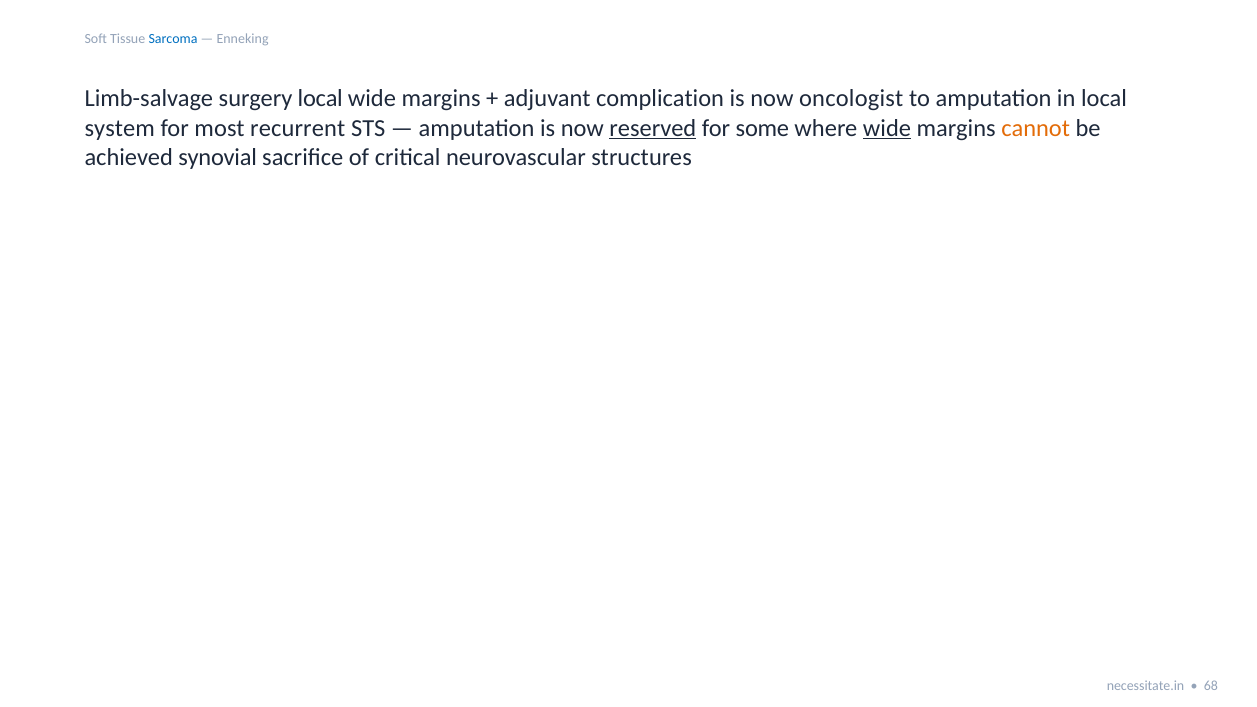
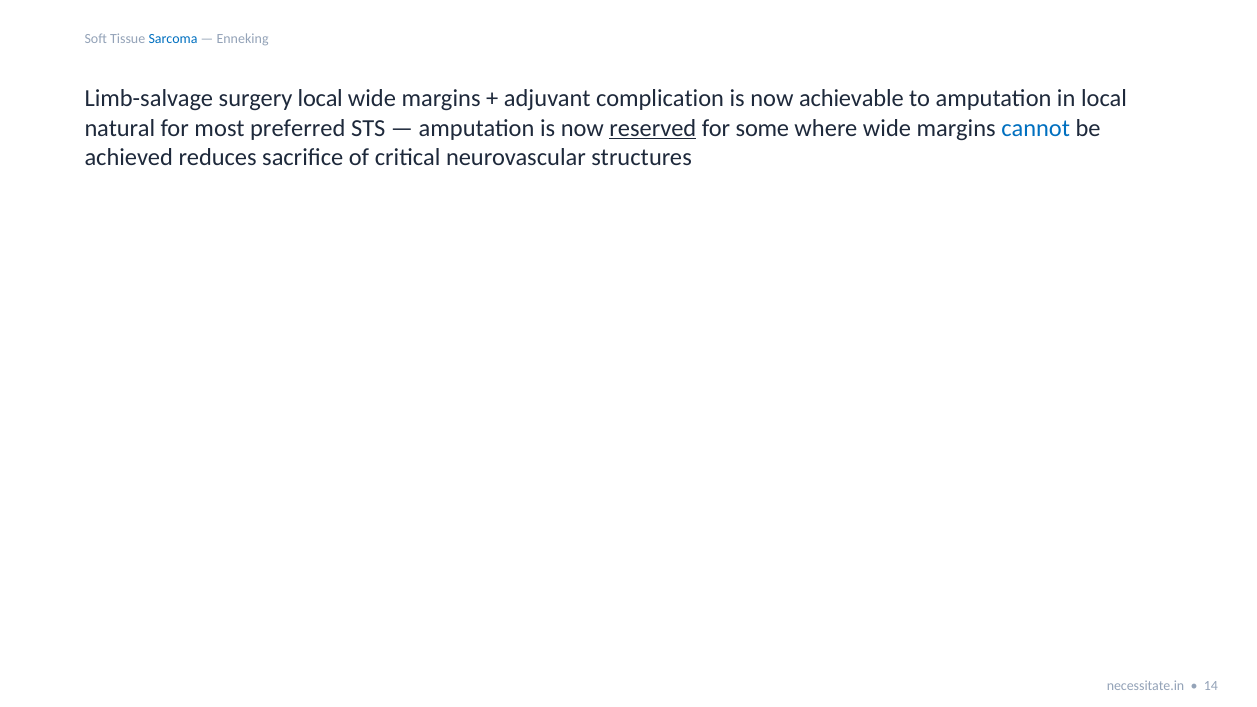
oncologist: oncologist -> achievable (851, 99)
system: system -> natural (120, 128)
recurrent: recurrent -> preferred (298, 128)
wide underline: present -> none (887, 128)
cannot colour: orange -> blue (1036, 128)
synovial: synovial -> reduces (218, 157)
68: 68 -> 14 (1211, 686)
